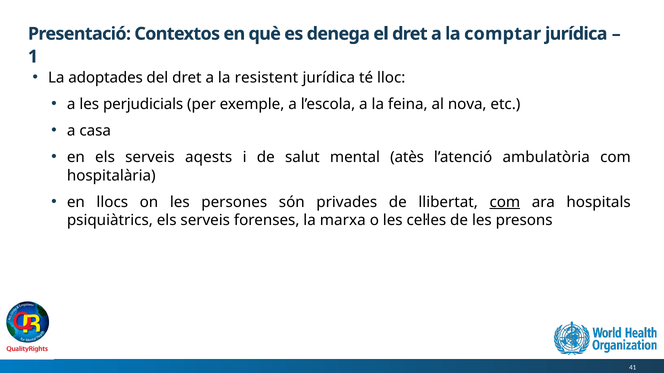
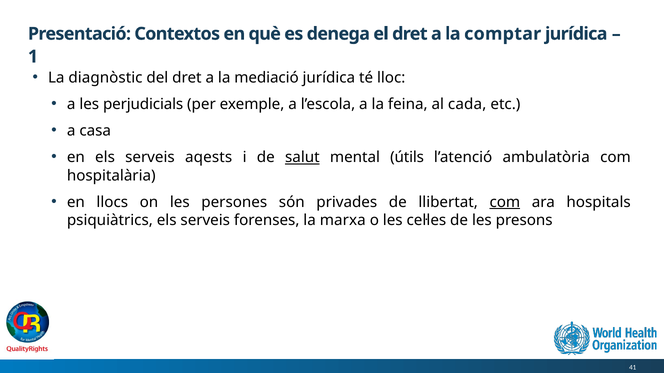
adoptades: adoptades -> diagnòstic (106, 78)
resistent: resistent -> mediació (267, 78)
nova: nova -> cada (467, 104)
salut underline: none -> present (302, 157)
atès: atès -> útils (407, 157)
